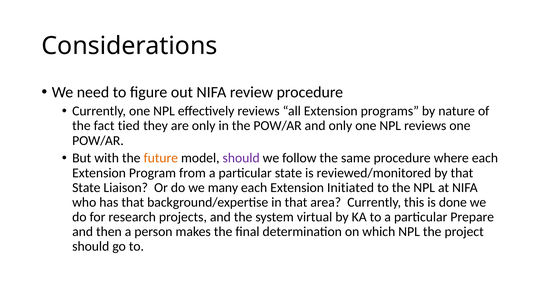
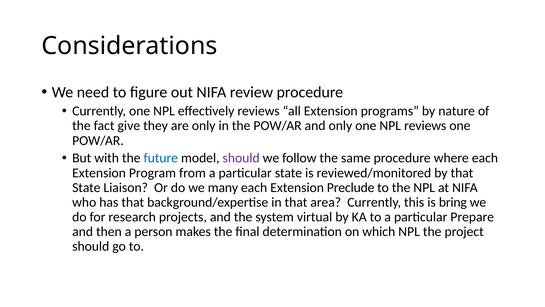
tied: tied -> give (129, 126)
future colour: orange -> blue (161, 158)
Initiated: Initiated -> Preclude (351, 187)
done: done -> bring (453, 202)
